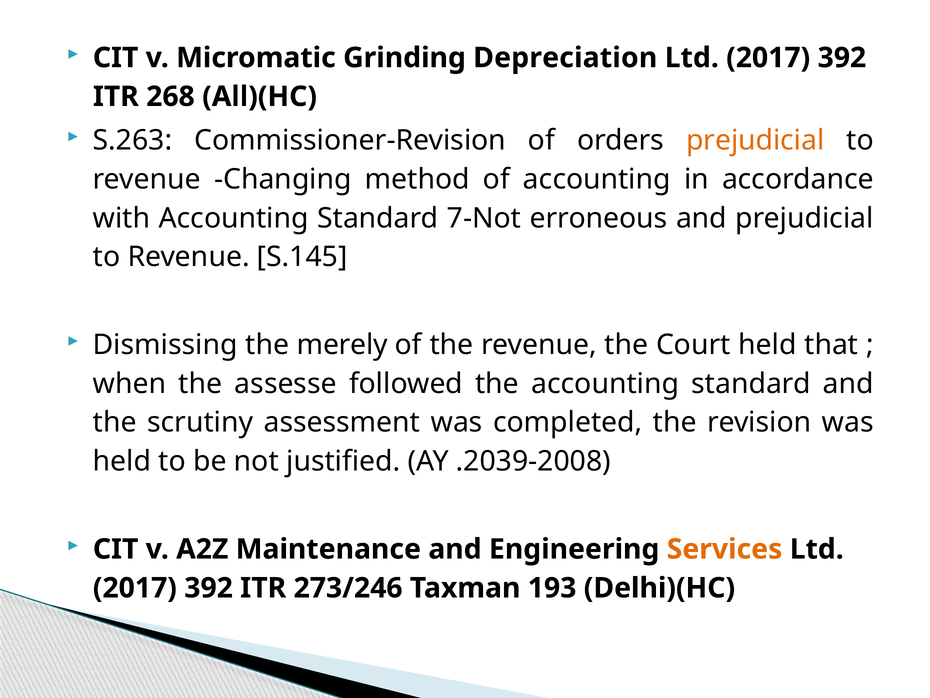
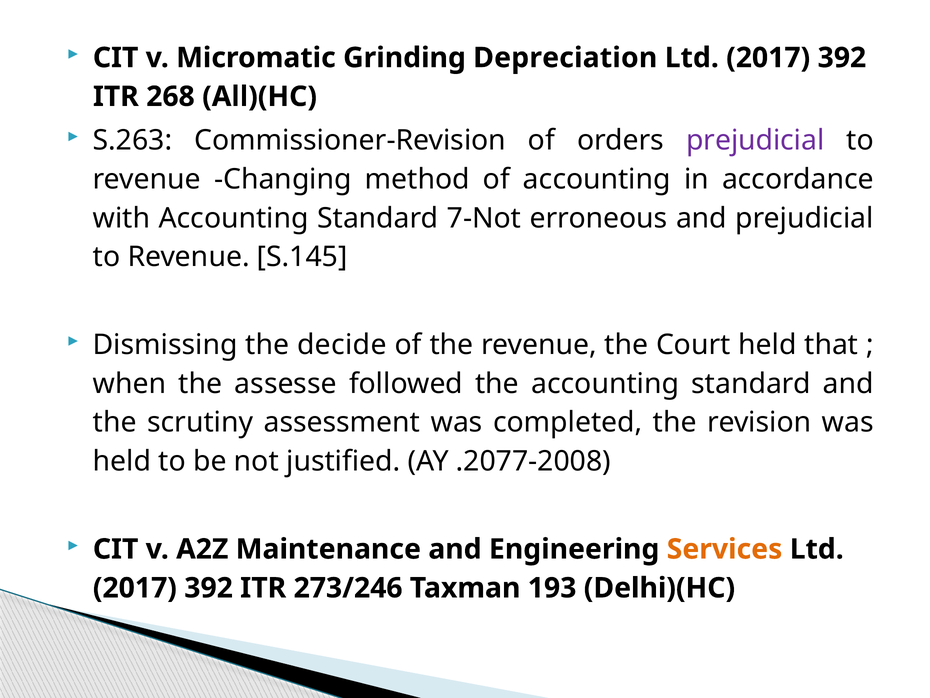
prejudicial colour: orange -> purple (755, 140)
merely: merely -> decide (342, 345)
.2039-2008: .2039-2008 -> .2077-2008 (533, 461)
